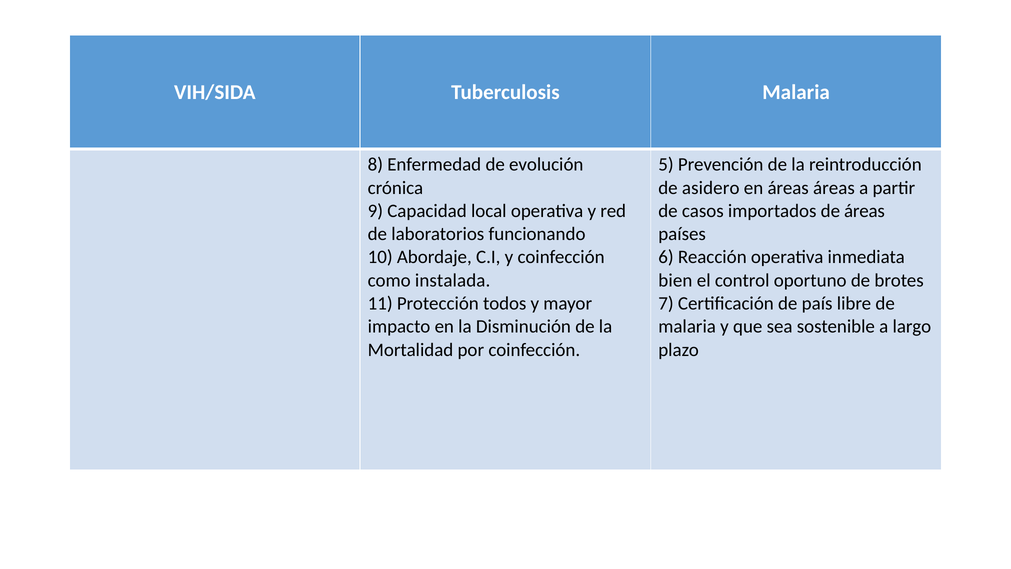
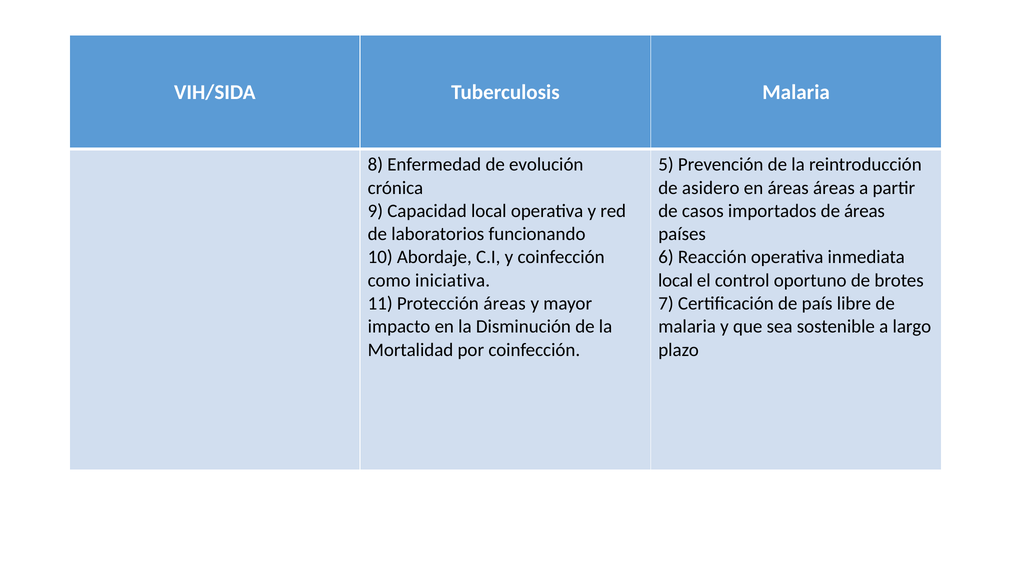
instalada: instalada -> iniciativa (453, 280)
bien: bien -> local (676, 280)
Protección todos: todos -> áreas (505, 303)
